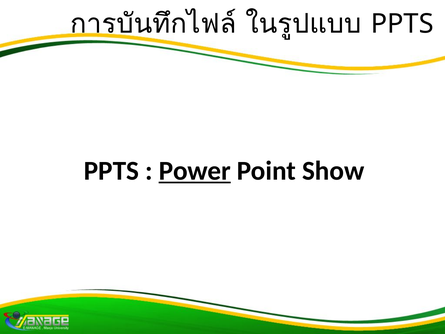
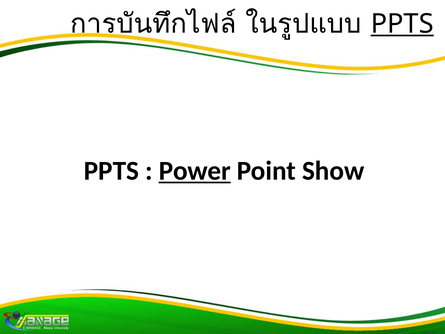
PPTS underline: none -> present (402, 24)
